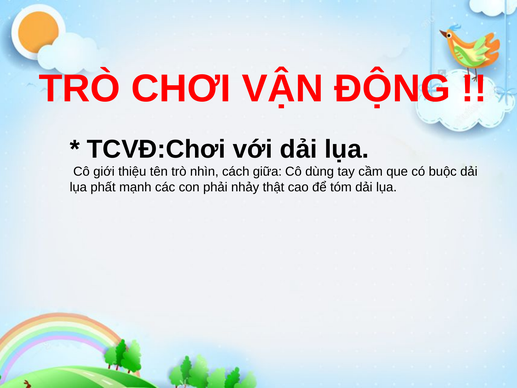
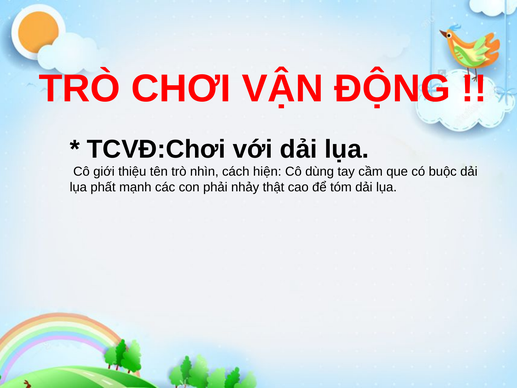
giữa: giữa -> hiện (267, 171)
